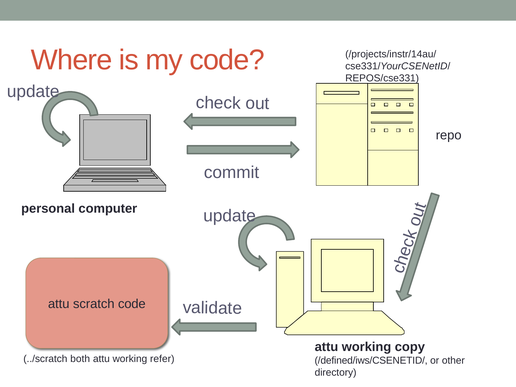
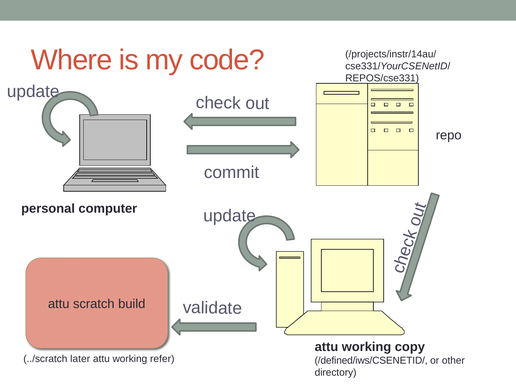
scratch code: code -> build (132, 304)
both: both -> later (80, 359)
